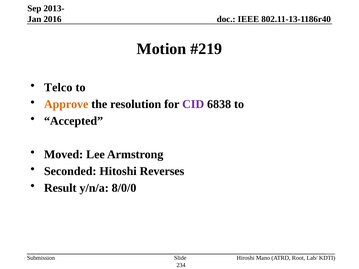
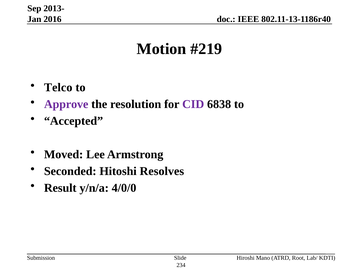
Approve colour: orange -> purple (66, 104)
Reverses: Reverses -> Resolves (162, 171)
8/0/0: 8/0/0 -> 4/0/0 (124, 188)
